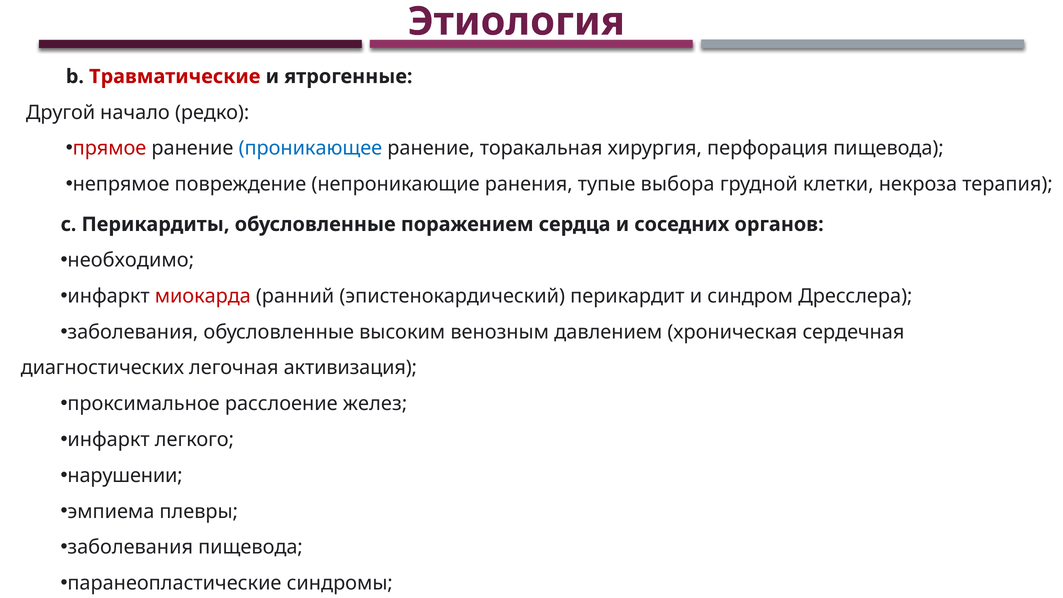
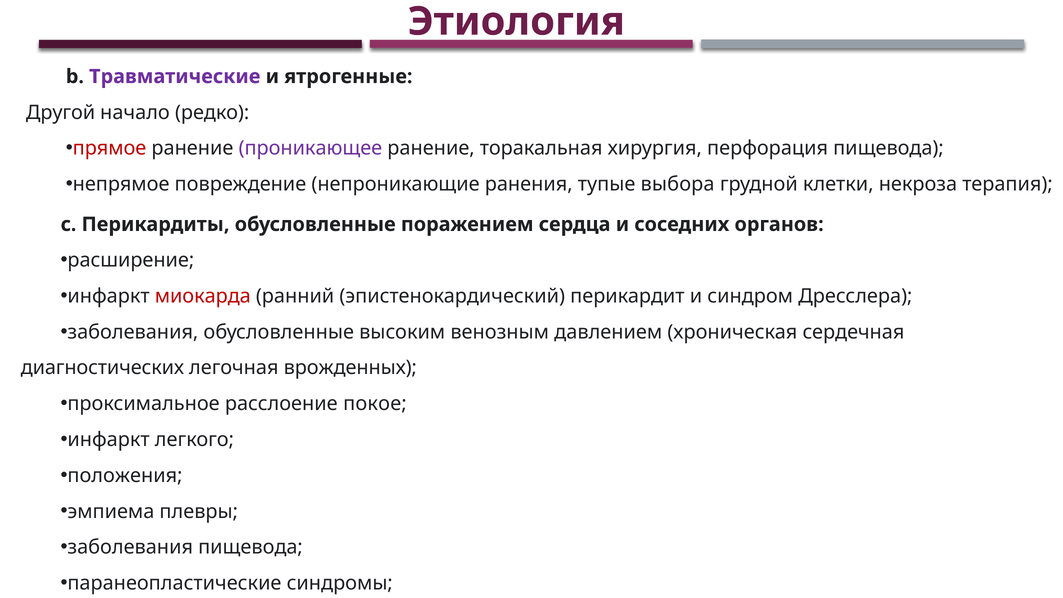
Травматические colour: red -> purple (175, 77)
проникающее colour: blue -> purple (310, 148)
необходимо: необходимо -> расширение (131, 260)
активизация: активизация -> врожденных (350, 368)
желез: желез -> покое (375, 404)
нарушении: нарушении -> положения (125, 476)
